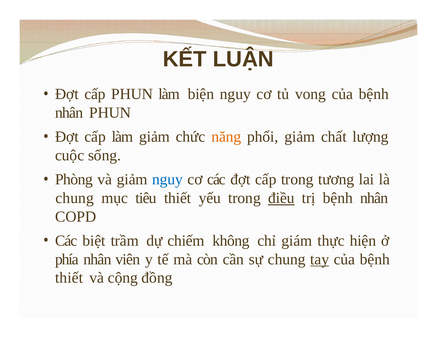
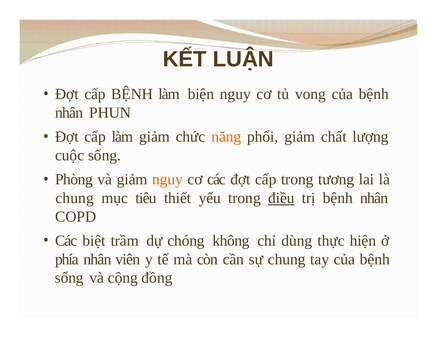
cấp PHUN: PHUN -> BỆNH (132, 94)
nguy colour: blue -> orange (168, 179)
chiếm: chiếm -> chóng (186, 241)
giám: giám -> dùng (297, 241)
tay underline: present -> none (320, 259)
thiết: thiết -> sống (69, 278)
